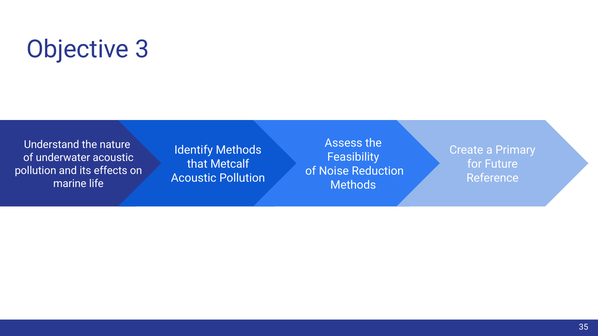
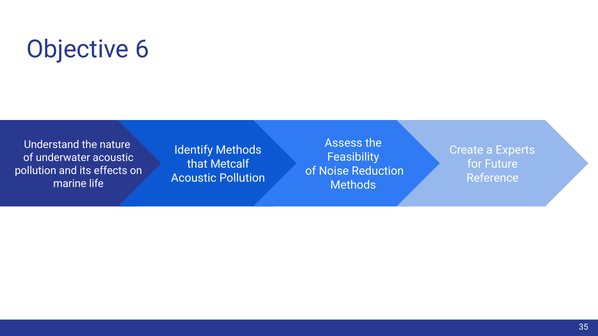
3: 3 -> 6 (142, 49)
Primary: Primary -> Experts (515, 150)
